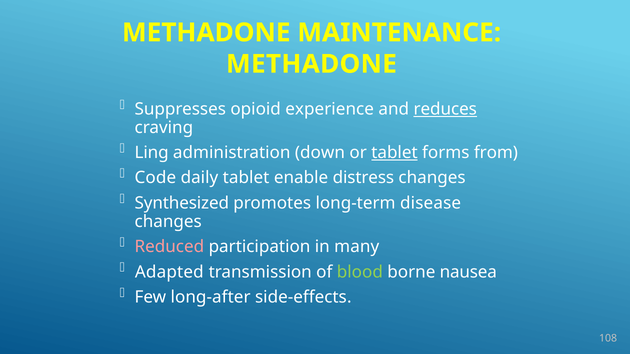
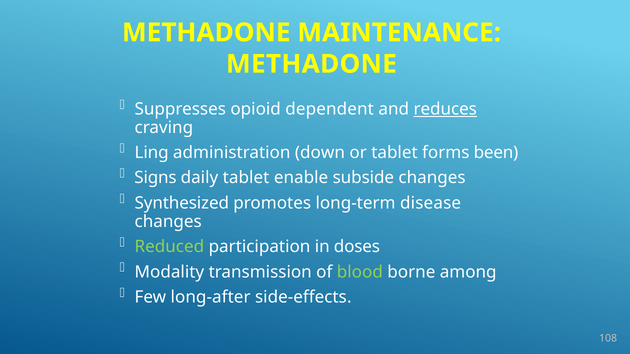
experience: experience -> dependent (330, 109)
tablet underline: present -> none (394, 153)
from: from -> been (496, 153)
Code: Code -> Signs (156, 178)
distress: distress -> subside (363, 178)
Reduced colour: pink -> light green (169, 247)
many: many -> doses (357, 247)
Adapted: Adapted -> Modality (169, 272)
nausea: nausea -> among (468, 272)
